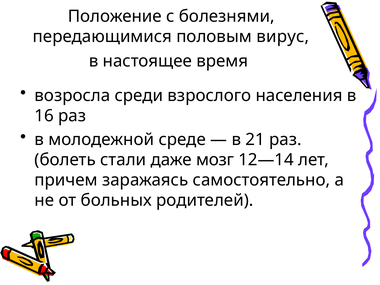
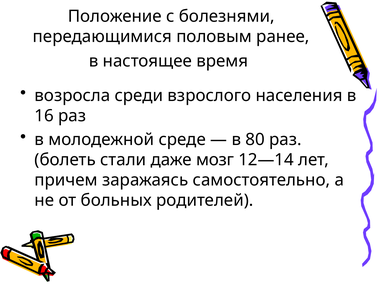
вирус: вирус -> ранее (283, 37)
21: 21 -> 80 (255, 139)
